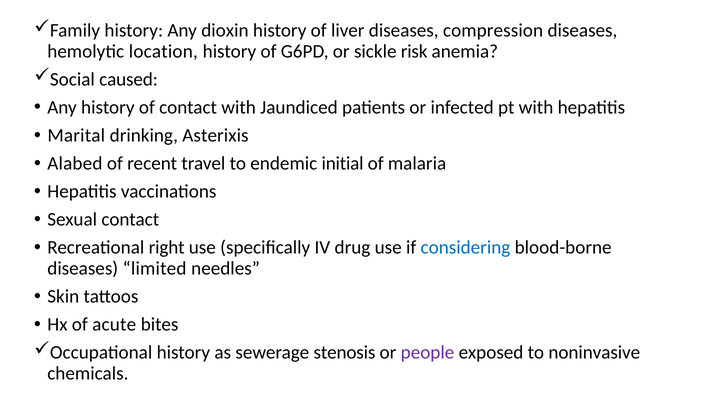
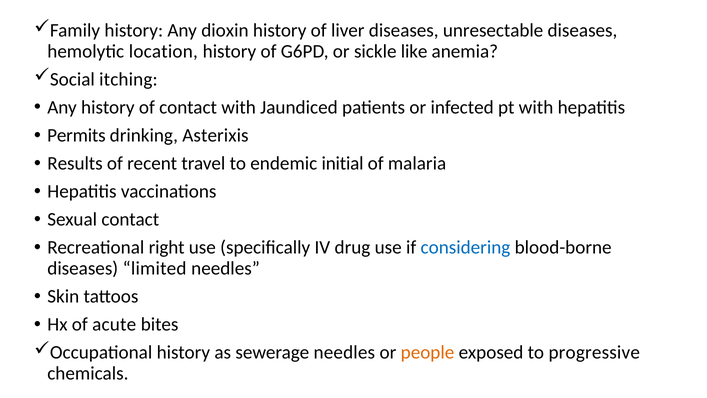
compression: compression -> unresectable (493, 31)
risk: risk -> like (414, 51)
caused: caused -> itching (128, 79)
Marital: Marital -> Permits (76, 135)
Alabed: Alabed -> Results (75, 163)
sewerage stenosis: stenosis -> needles (344, 352)
people colour: purple -> orange (428, 352)
noninvasive: noninvasive -> progressive (594, 352)
